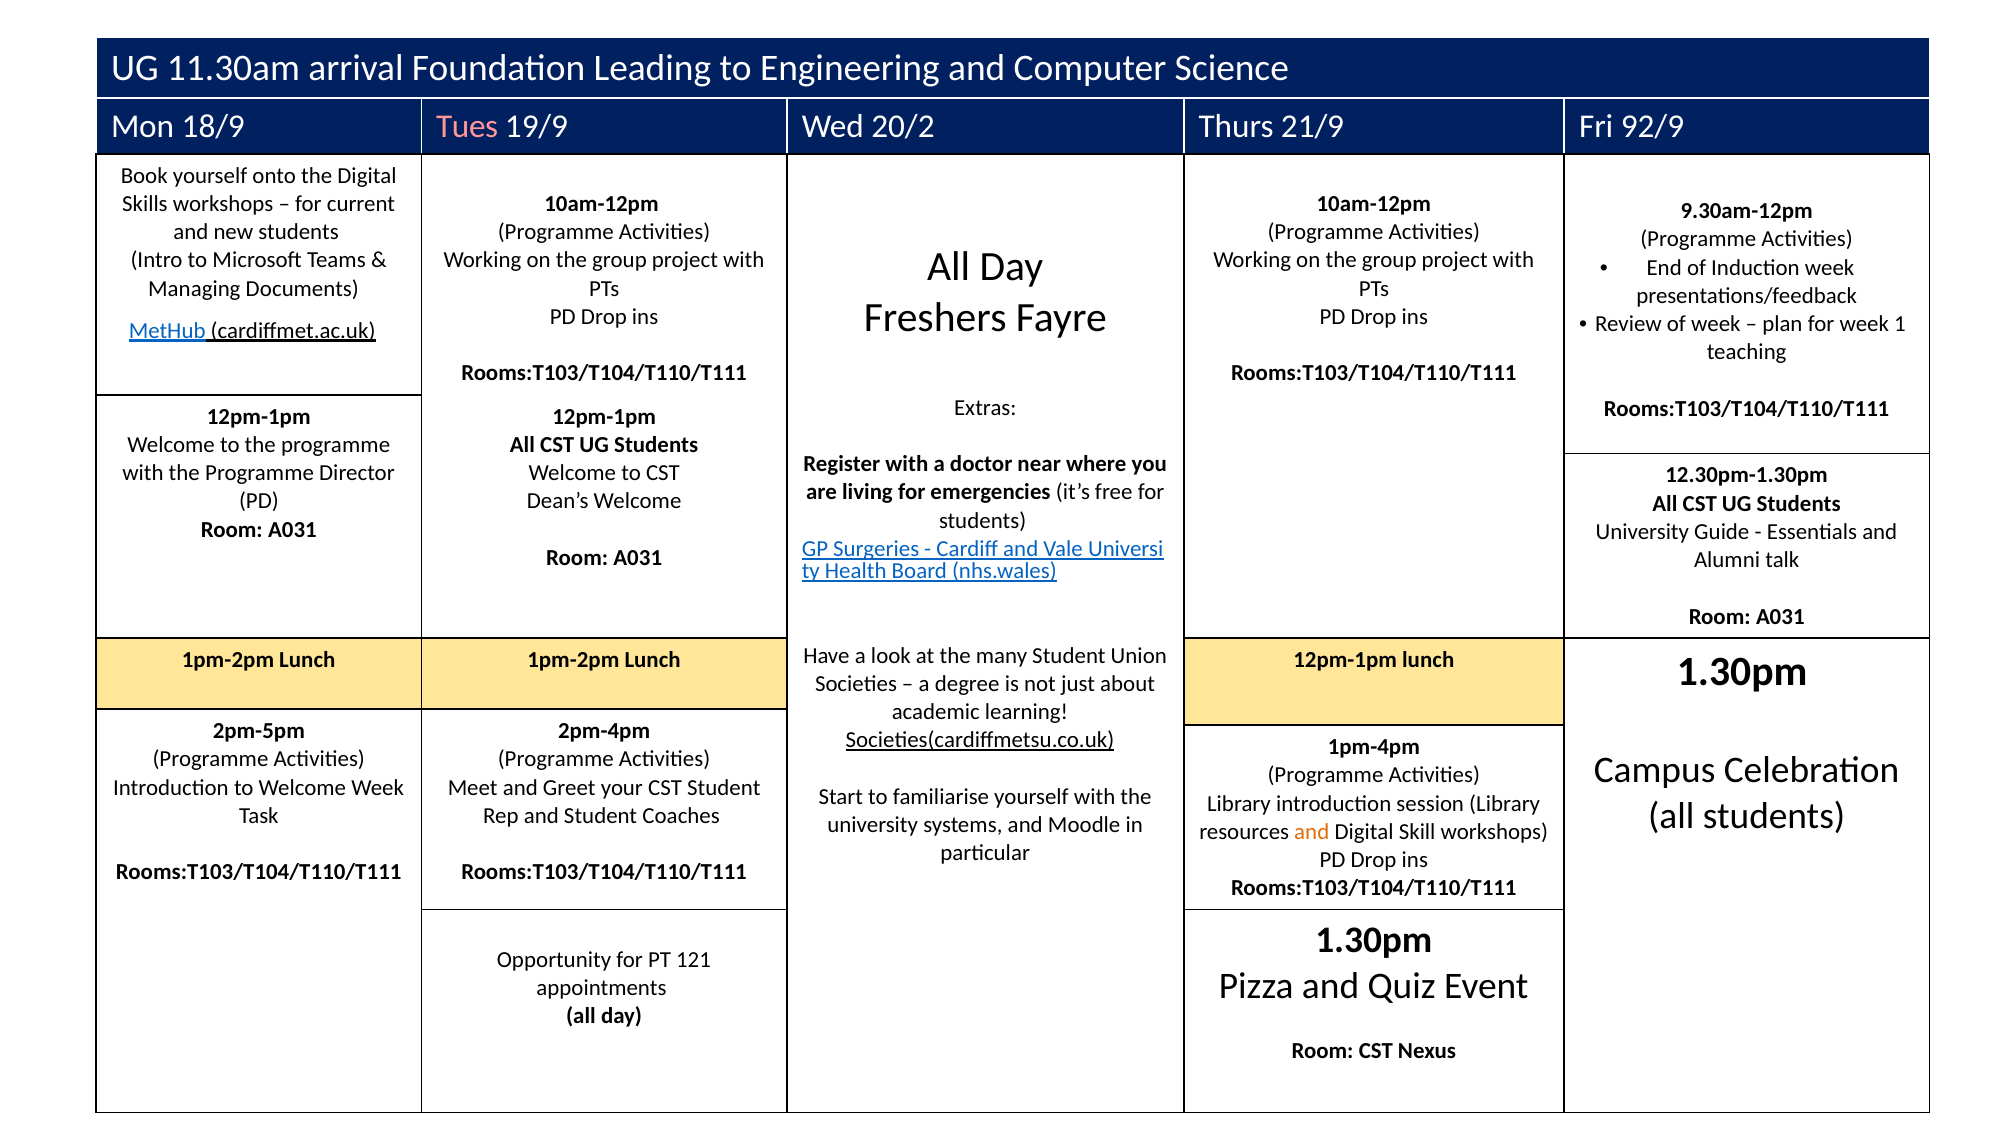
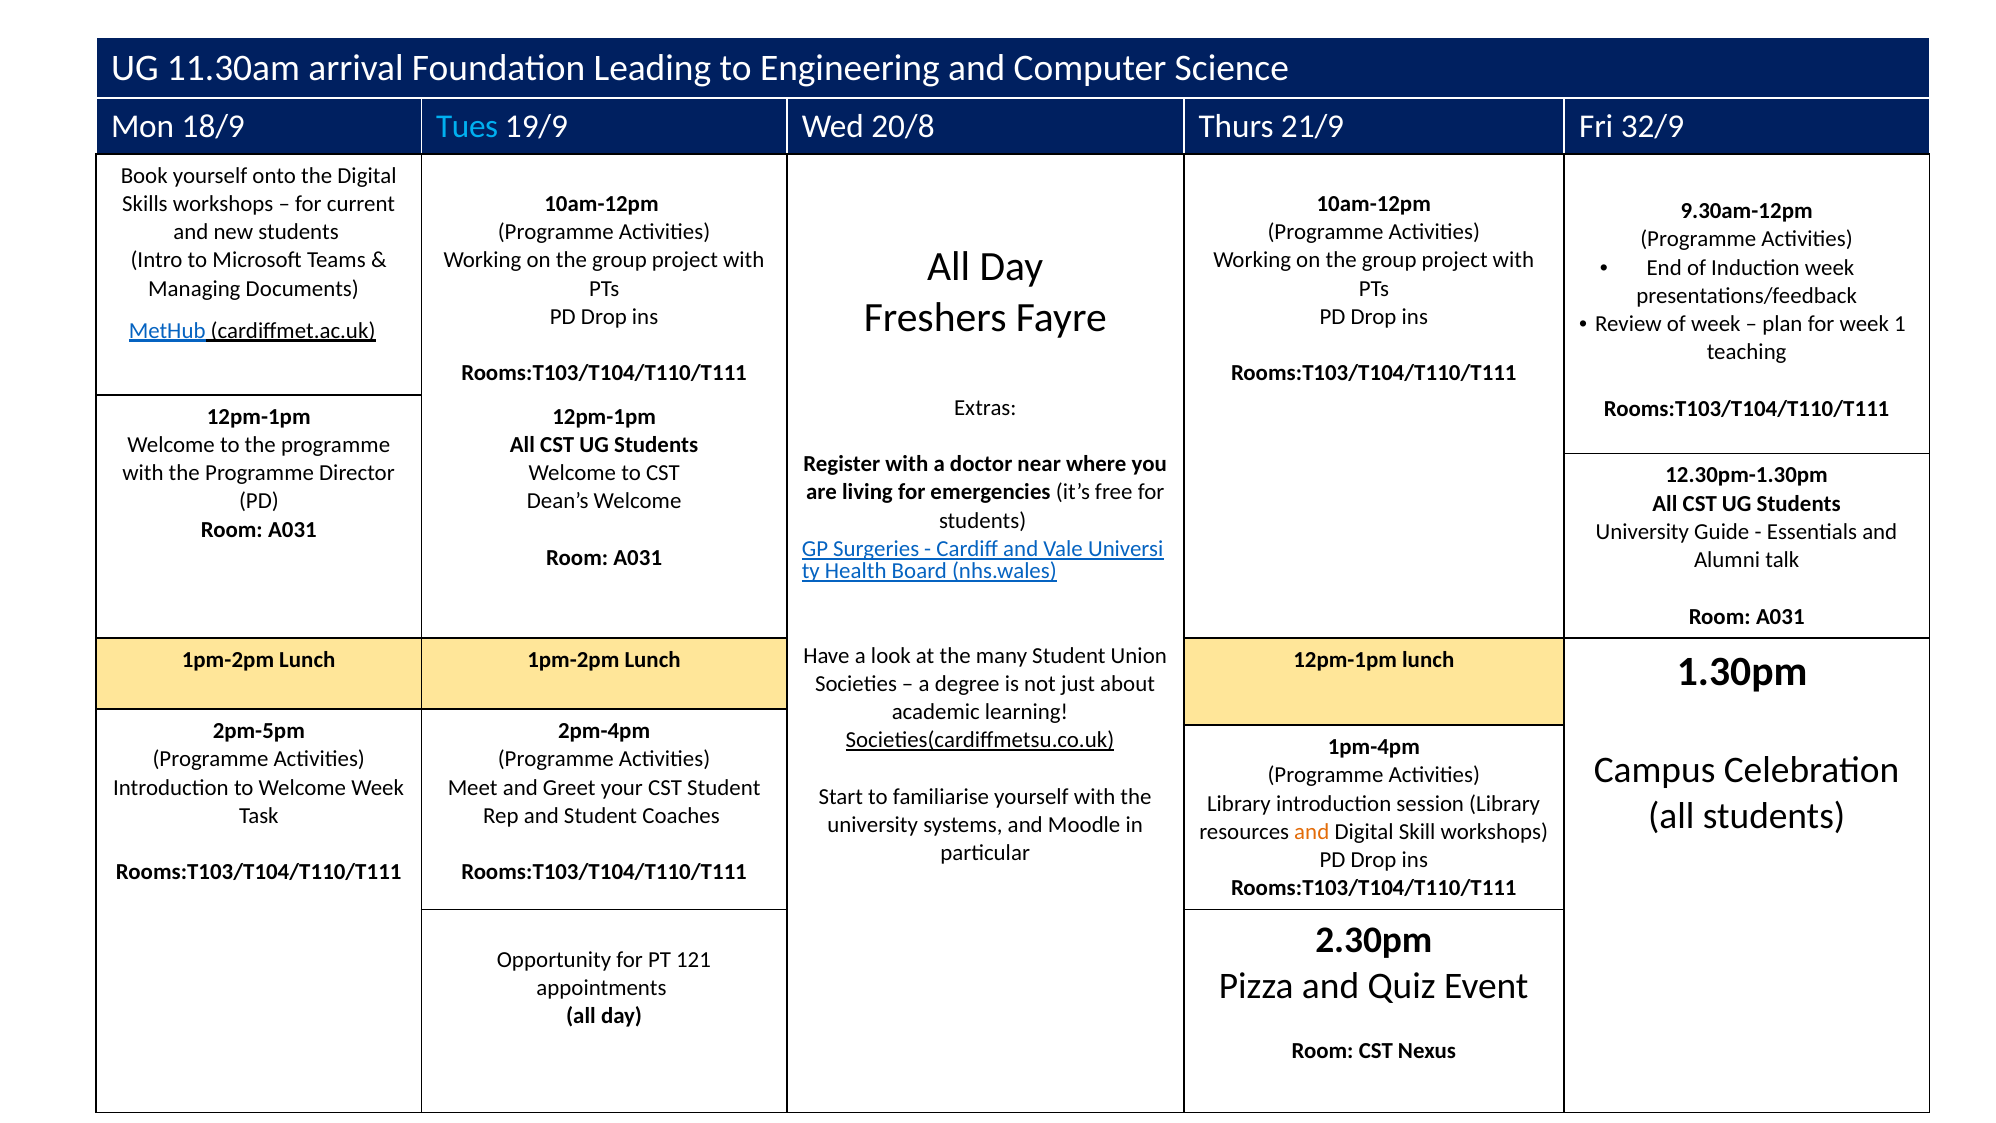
Tues colour: pink -> light blue (467, 126)
20/2: 20/2 -> 20/8 (903, 126)
92/9: 92/9 -> 32/9 (1653, 126)
1.30pm: 1.30pm -> 2.30pm (1374, 940)
